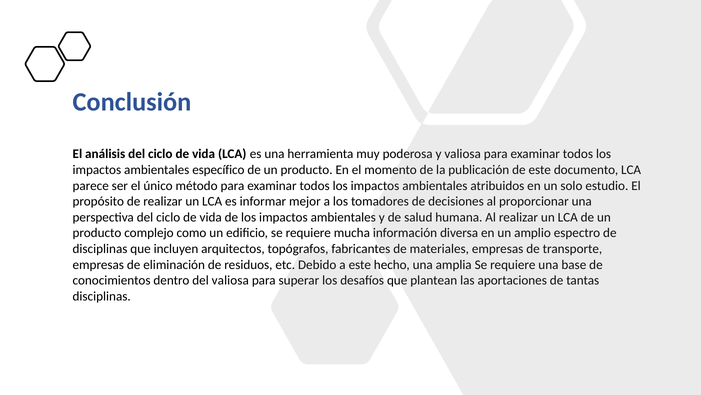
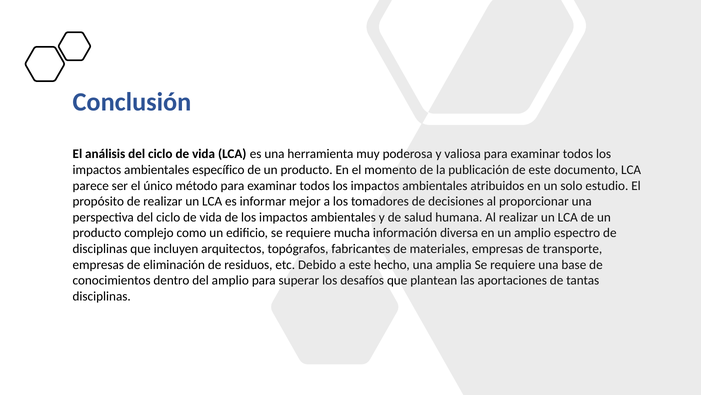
del valiosa: valiosa -> amplio (230, 280)
